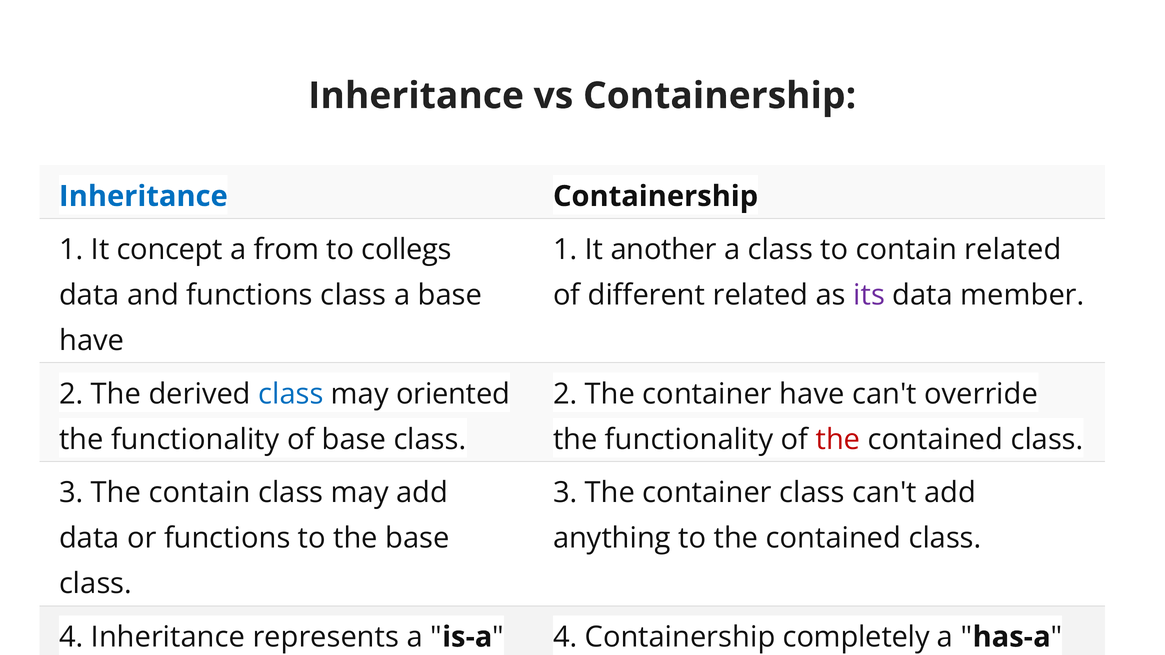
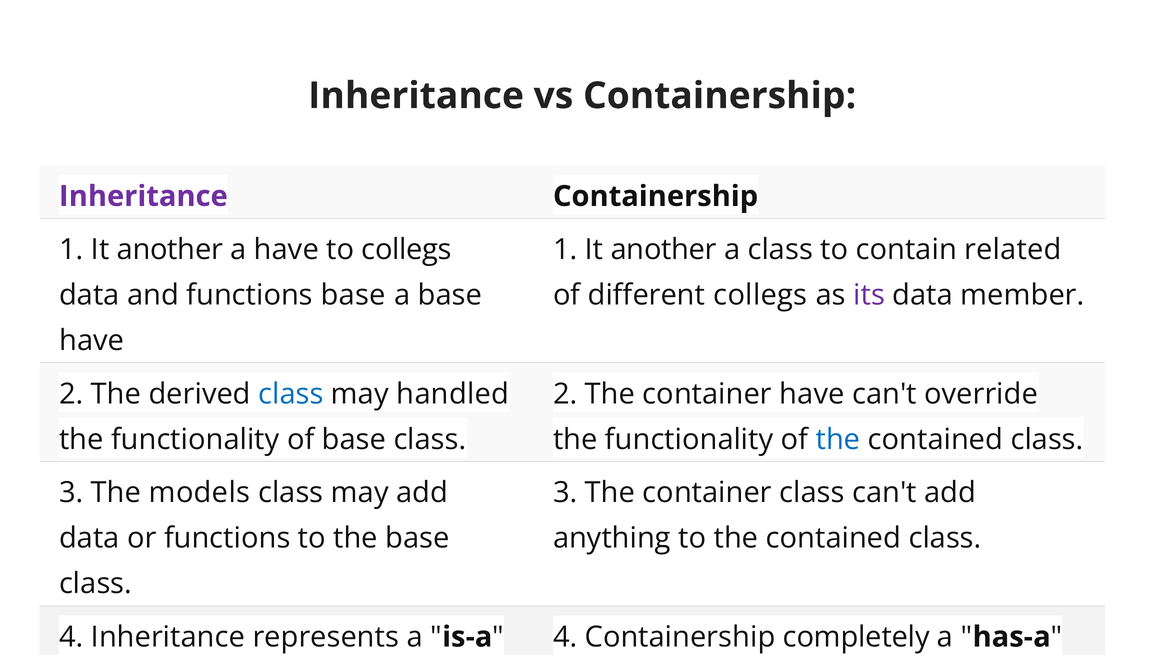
Inheritance colour: blue -> purple (143, 196)
concept: concept -> another (170, 250)
a from: from -> have (286, 250)
functions class: class -> base (353, 295)
different related: related -> collegs (760, 295)
oriented: oriented -> handled (453, 394)
the colour: red -> blue (838, 440)
The contain: contain -> models (199, 493)
